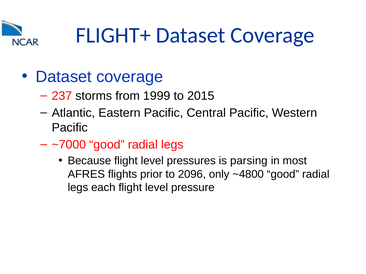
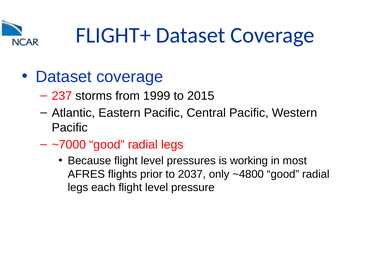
parsing: parsing -> working (249, 161)
2096: 2096 -> 2037 (192, 174)
